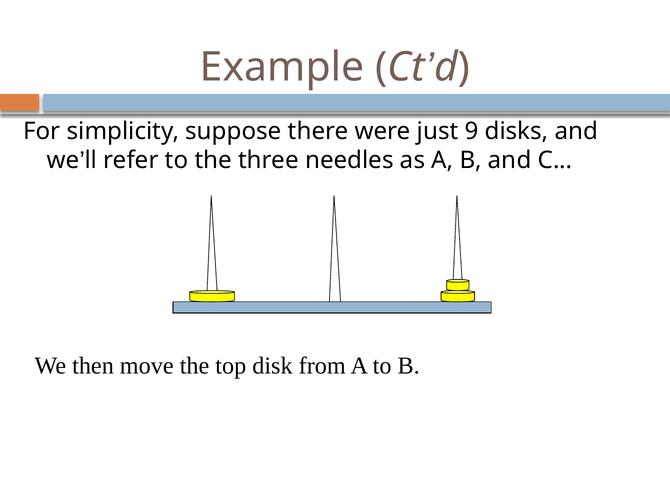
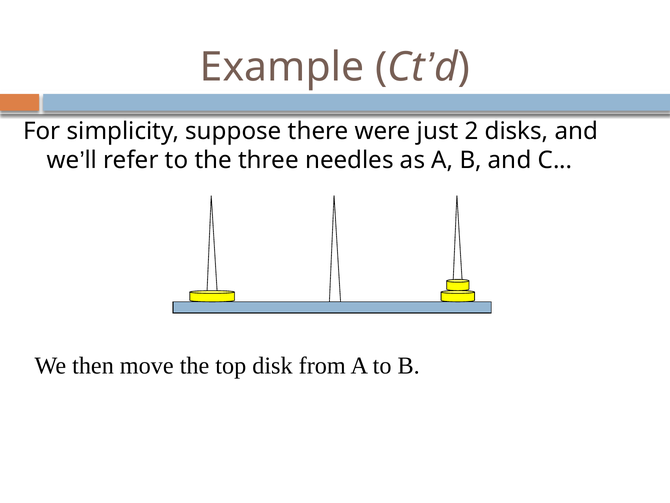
9: 9 -> 2 (472, 131)
